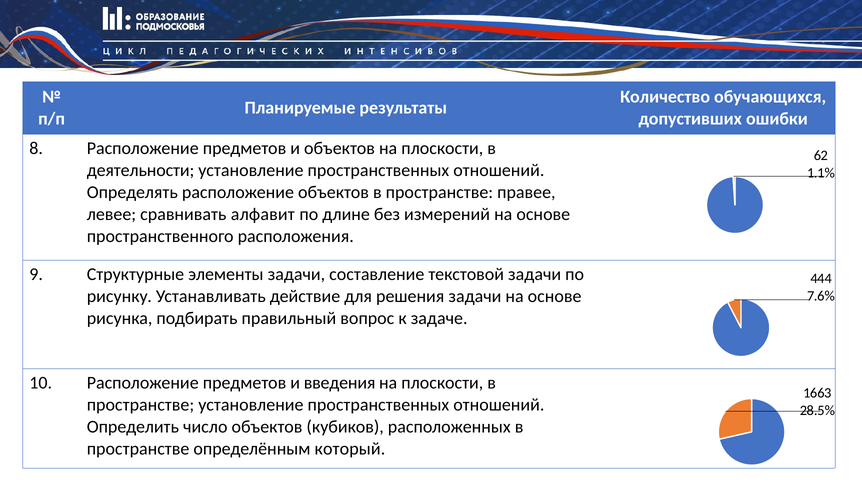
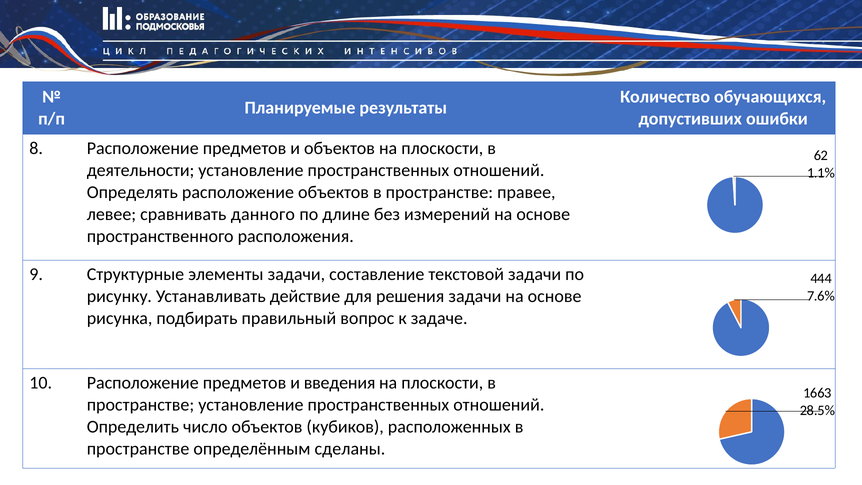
алфавит: алфавит -> данного (263, 214)
который: который -> сделаны (350, 449)
